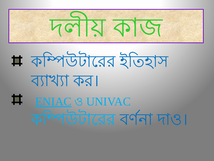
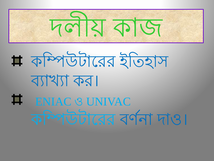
ENIAC underline: present -> none (53, 101)
